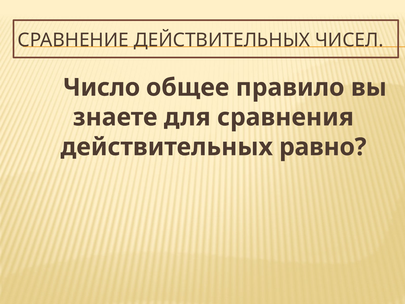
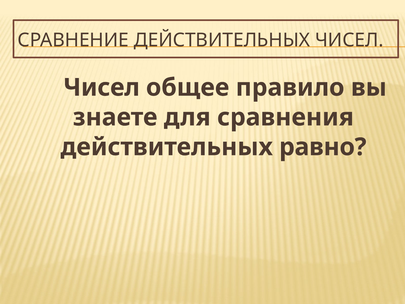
Число: Число -> Чисел (102, 87)
